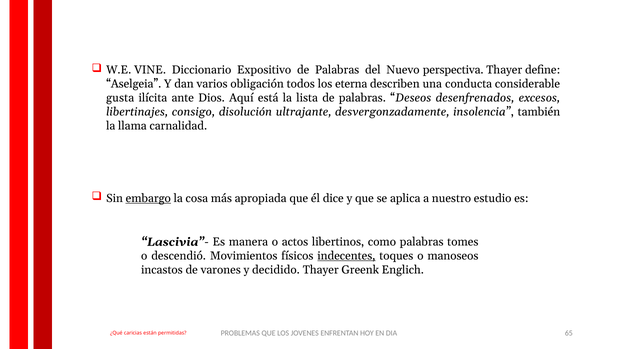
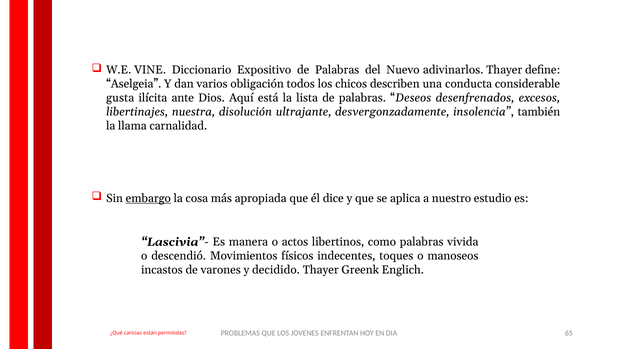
perspectiva: perspectiva -> adivinarlos (453, 70)
eterna: eterna -> chicos (351, 84)
consigo: consigo -> nuestra (193, 112)
tomes: tomes -> vivida (463, 242)
indecentes underline: present -> none (346, 256)
